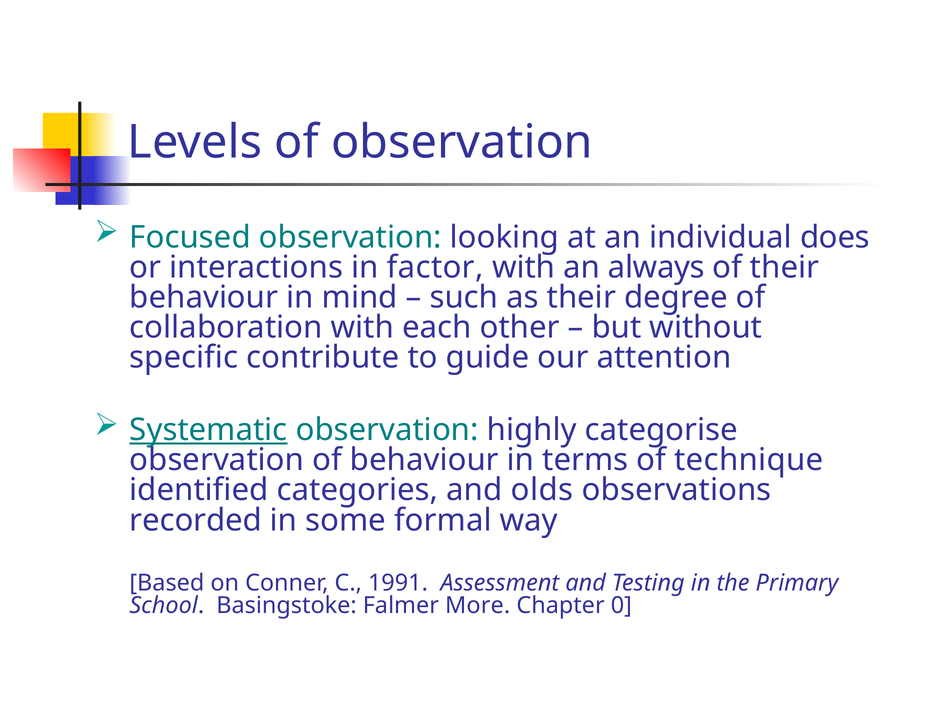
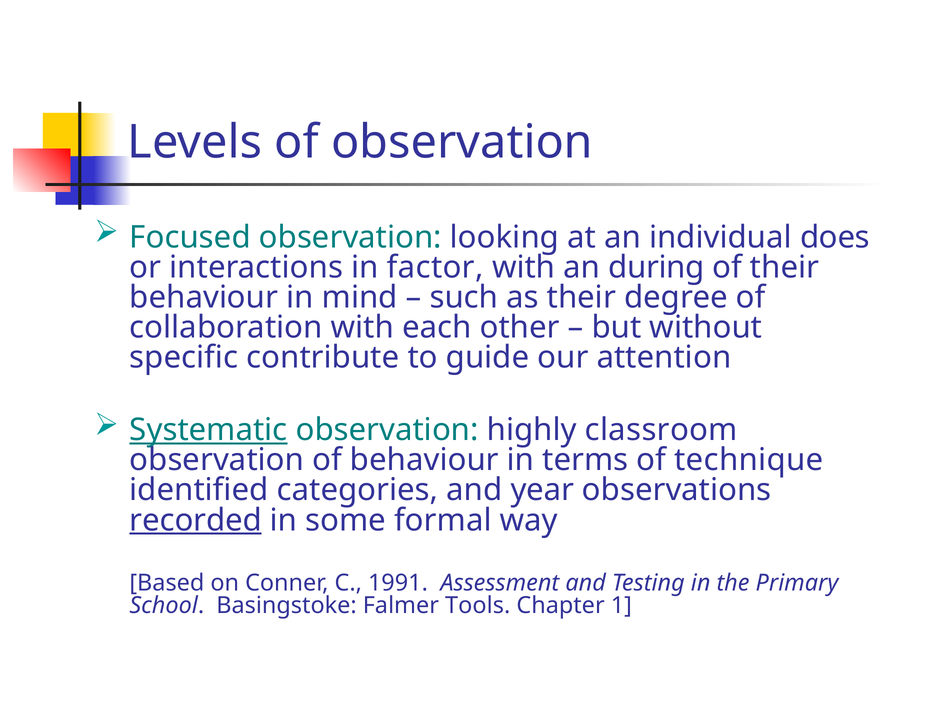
always: always -> during (656, 267)
categorise: categorise -> classroom (661, 430)
olds: olds -> year (542, 490)
recorded underline: none -> present (196, 520)
More: More -> Tools (478, 605)
0: 0 -> 1 (621, 605)
